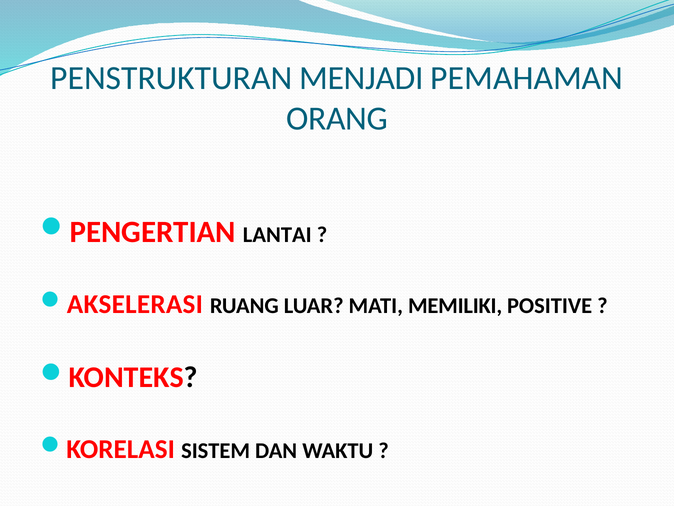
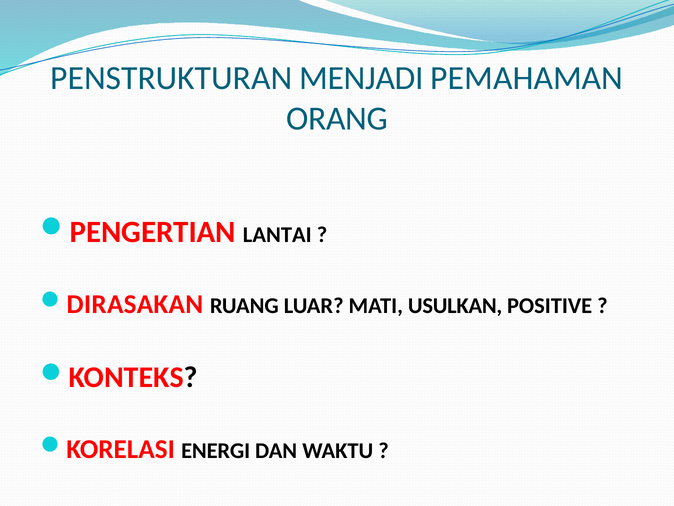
AKSELERASI: AKSELERASI -> DIRASAKAN (135, 304)
MEMILIKI: MEMILIKI -> USULKAN (455, 306)
SISTEM: SISTEM -> ENERGI (216, 450)
